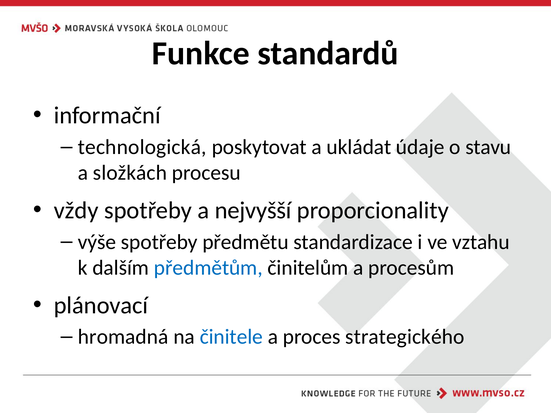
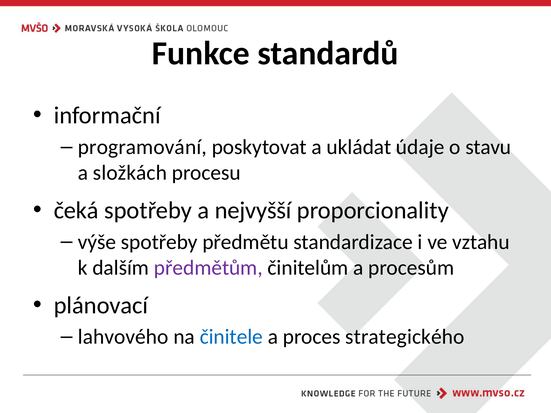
technologická: technologická -> programování (142, 147)
vždy: vždy -> čeká (76, 211)
předmětům colour: blue -> purple (208, 268)
hromadná: hromadná -> lahvového (123, 337)
